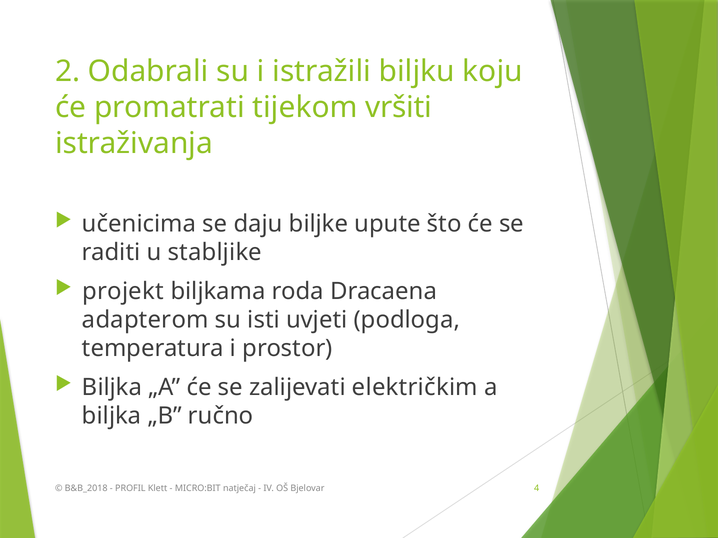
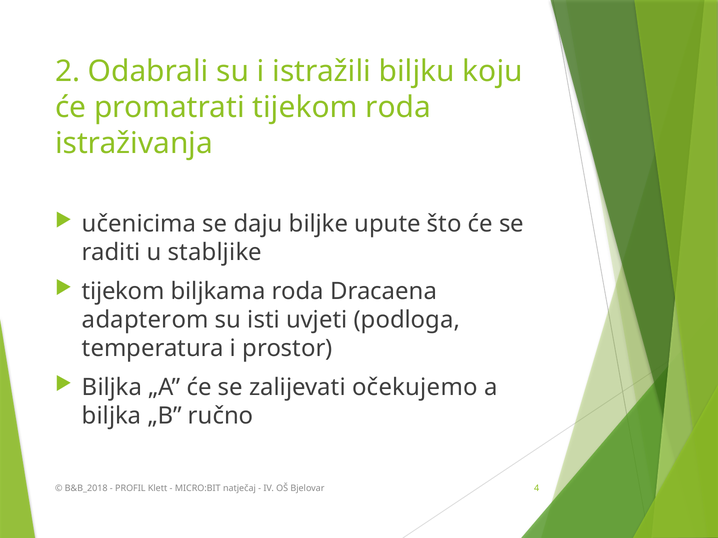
tijekom vršiti: vršiti -> roda (398, 107)
projekt: projekt -> tijekom (123, 291)
električkim: električkim -> očekujemo (415, 388)
